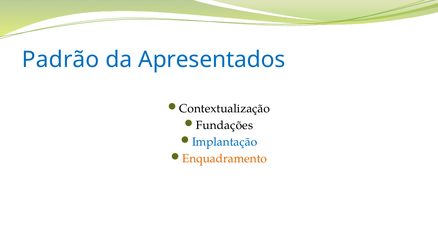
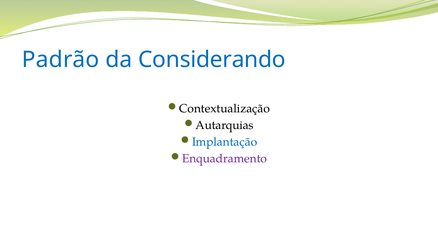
Apresentados: Apresentados -> Considerando (212, 60)
Fundações: Fundações -> Autarquias (225, 126)
Enquadramento colour: orange -> purple (225, 159)
